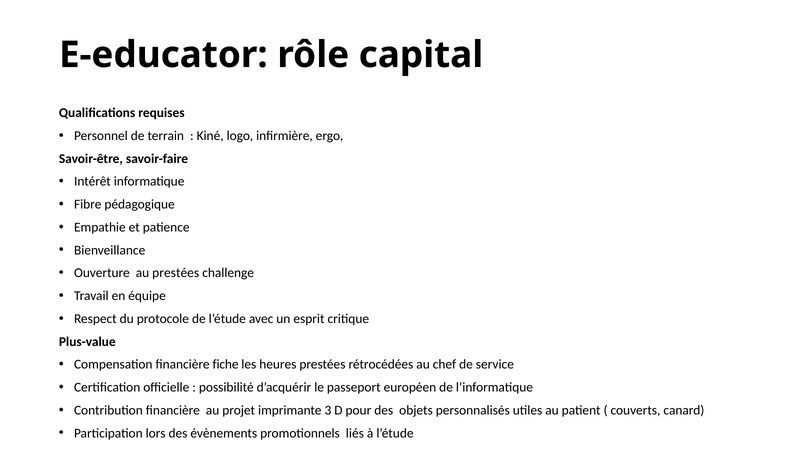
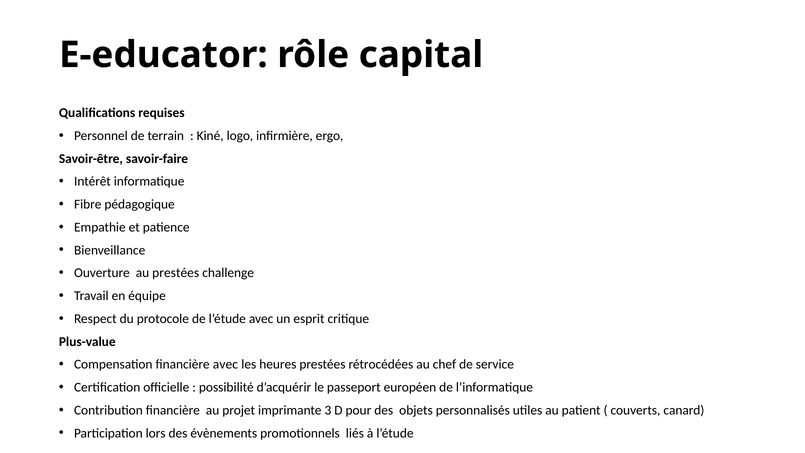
financière fiche: fiche -> avec (225, 364)
